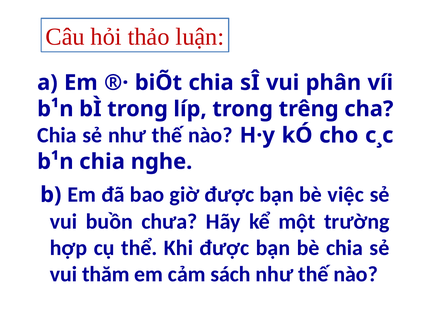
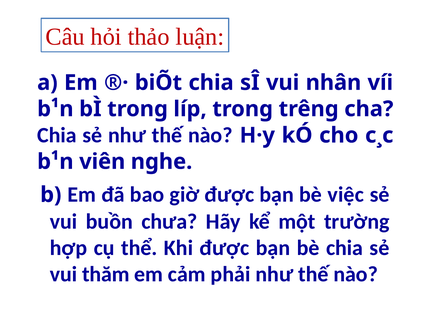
phân: phân -> nhân (333, 83)
b¹n chia: chia -> viên (102, 161)
sách: sách -> phải (231, 274)
